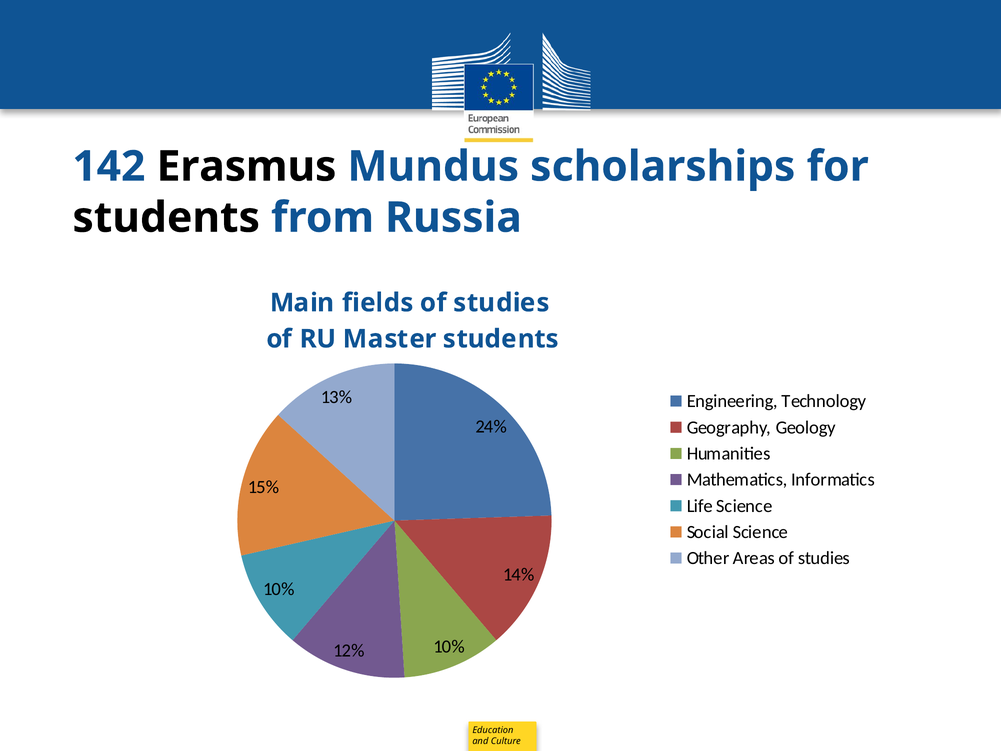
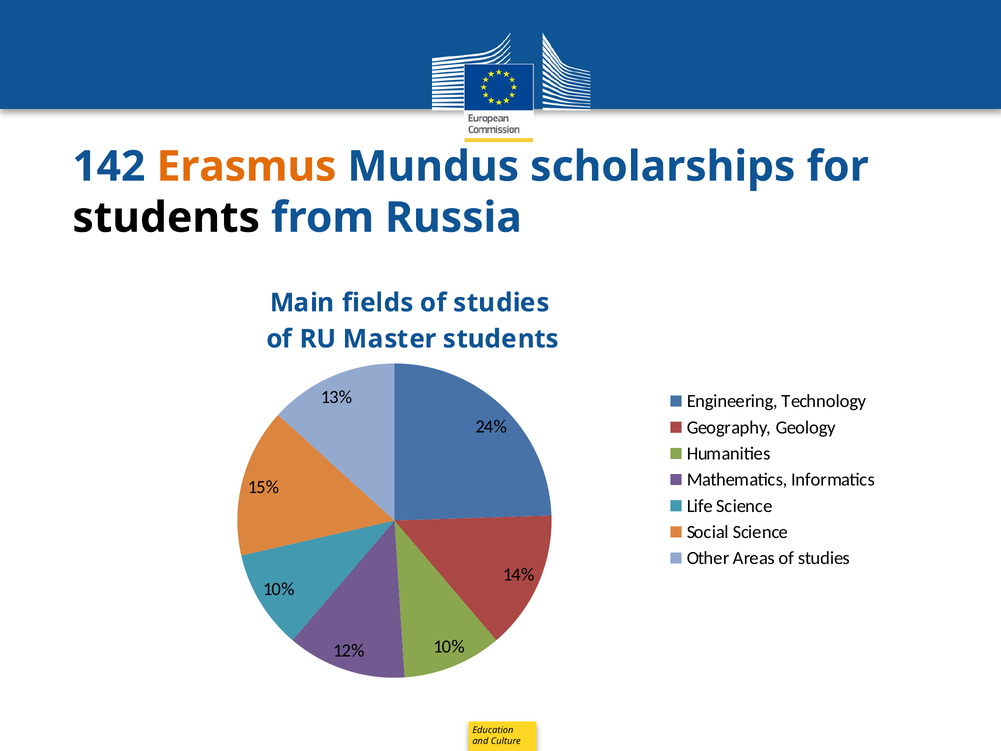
Erasmus colour: black -> orange (246, 167)
